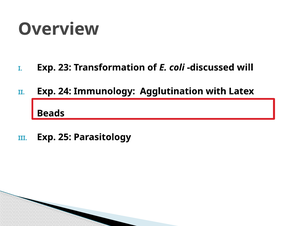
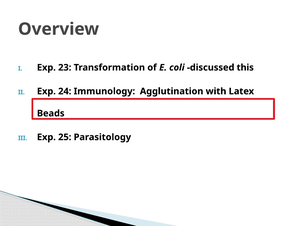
will: will -> this (245, 68)
